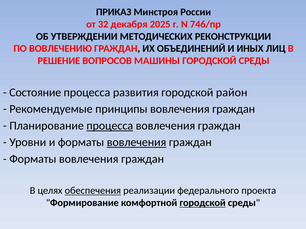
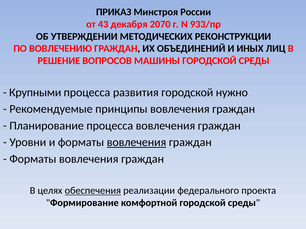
32: 32 -> 43 (103, 24)
2025: 2025 -> 2070 (160, 24)
746/пр: 746/пр -> 933/пр (205, 24)
Состояние: Состояние -> Крупными (35, 93)
район: район -> нужно (232, 93)
процесса underline: present -> none (110, 126)
городской underline: present -> none (203, 203)
